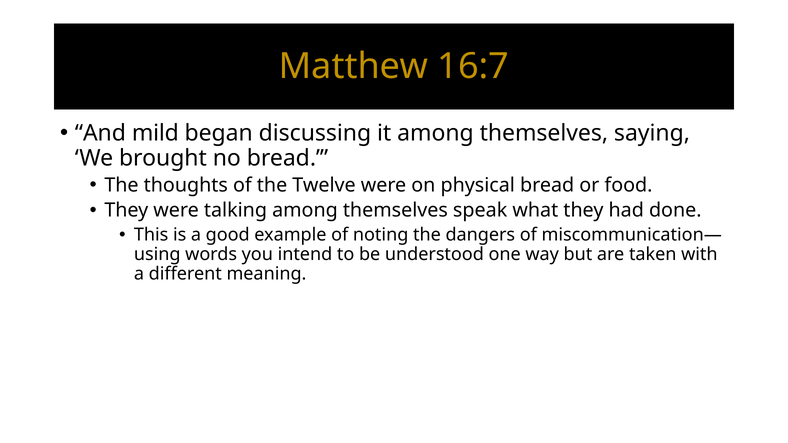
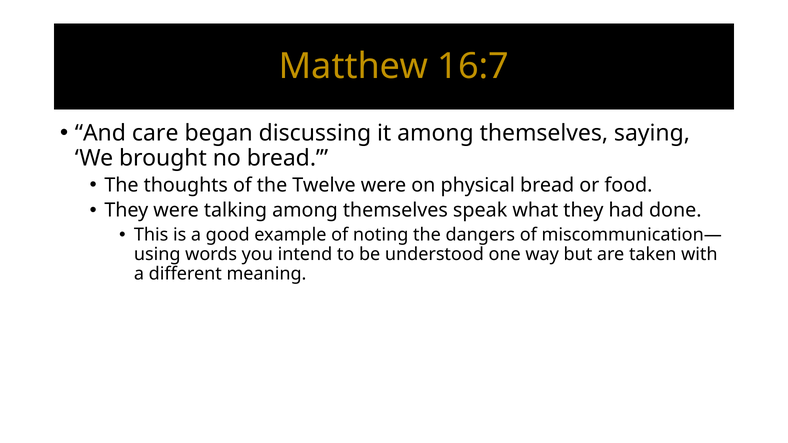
mild: mild -> care (155, 133)
